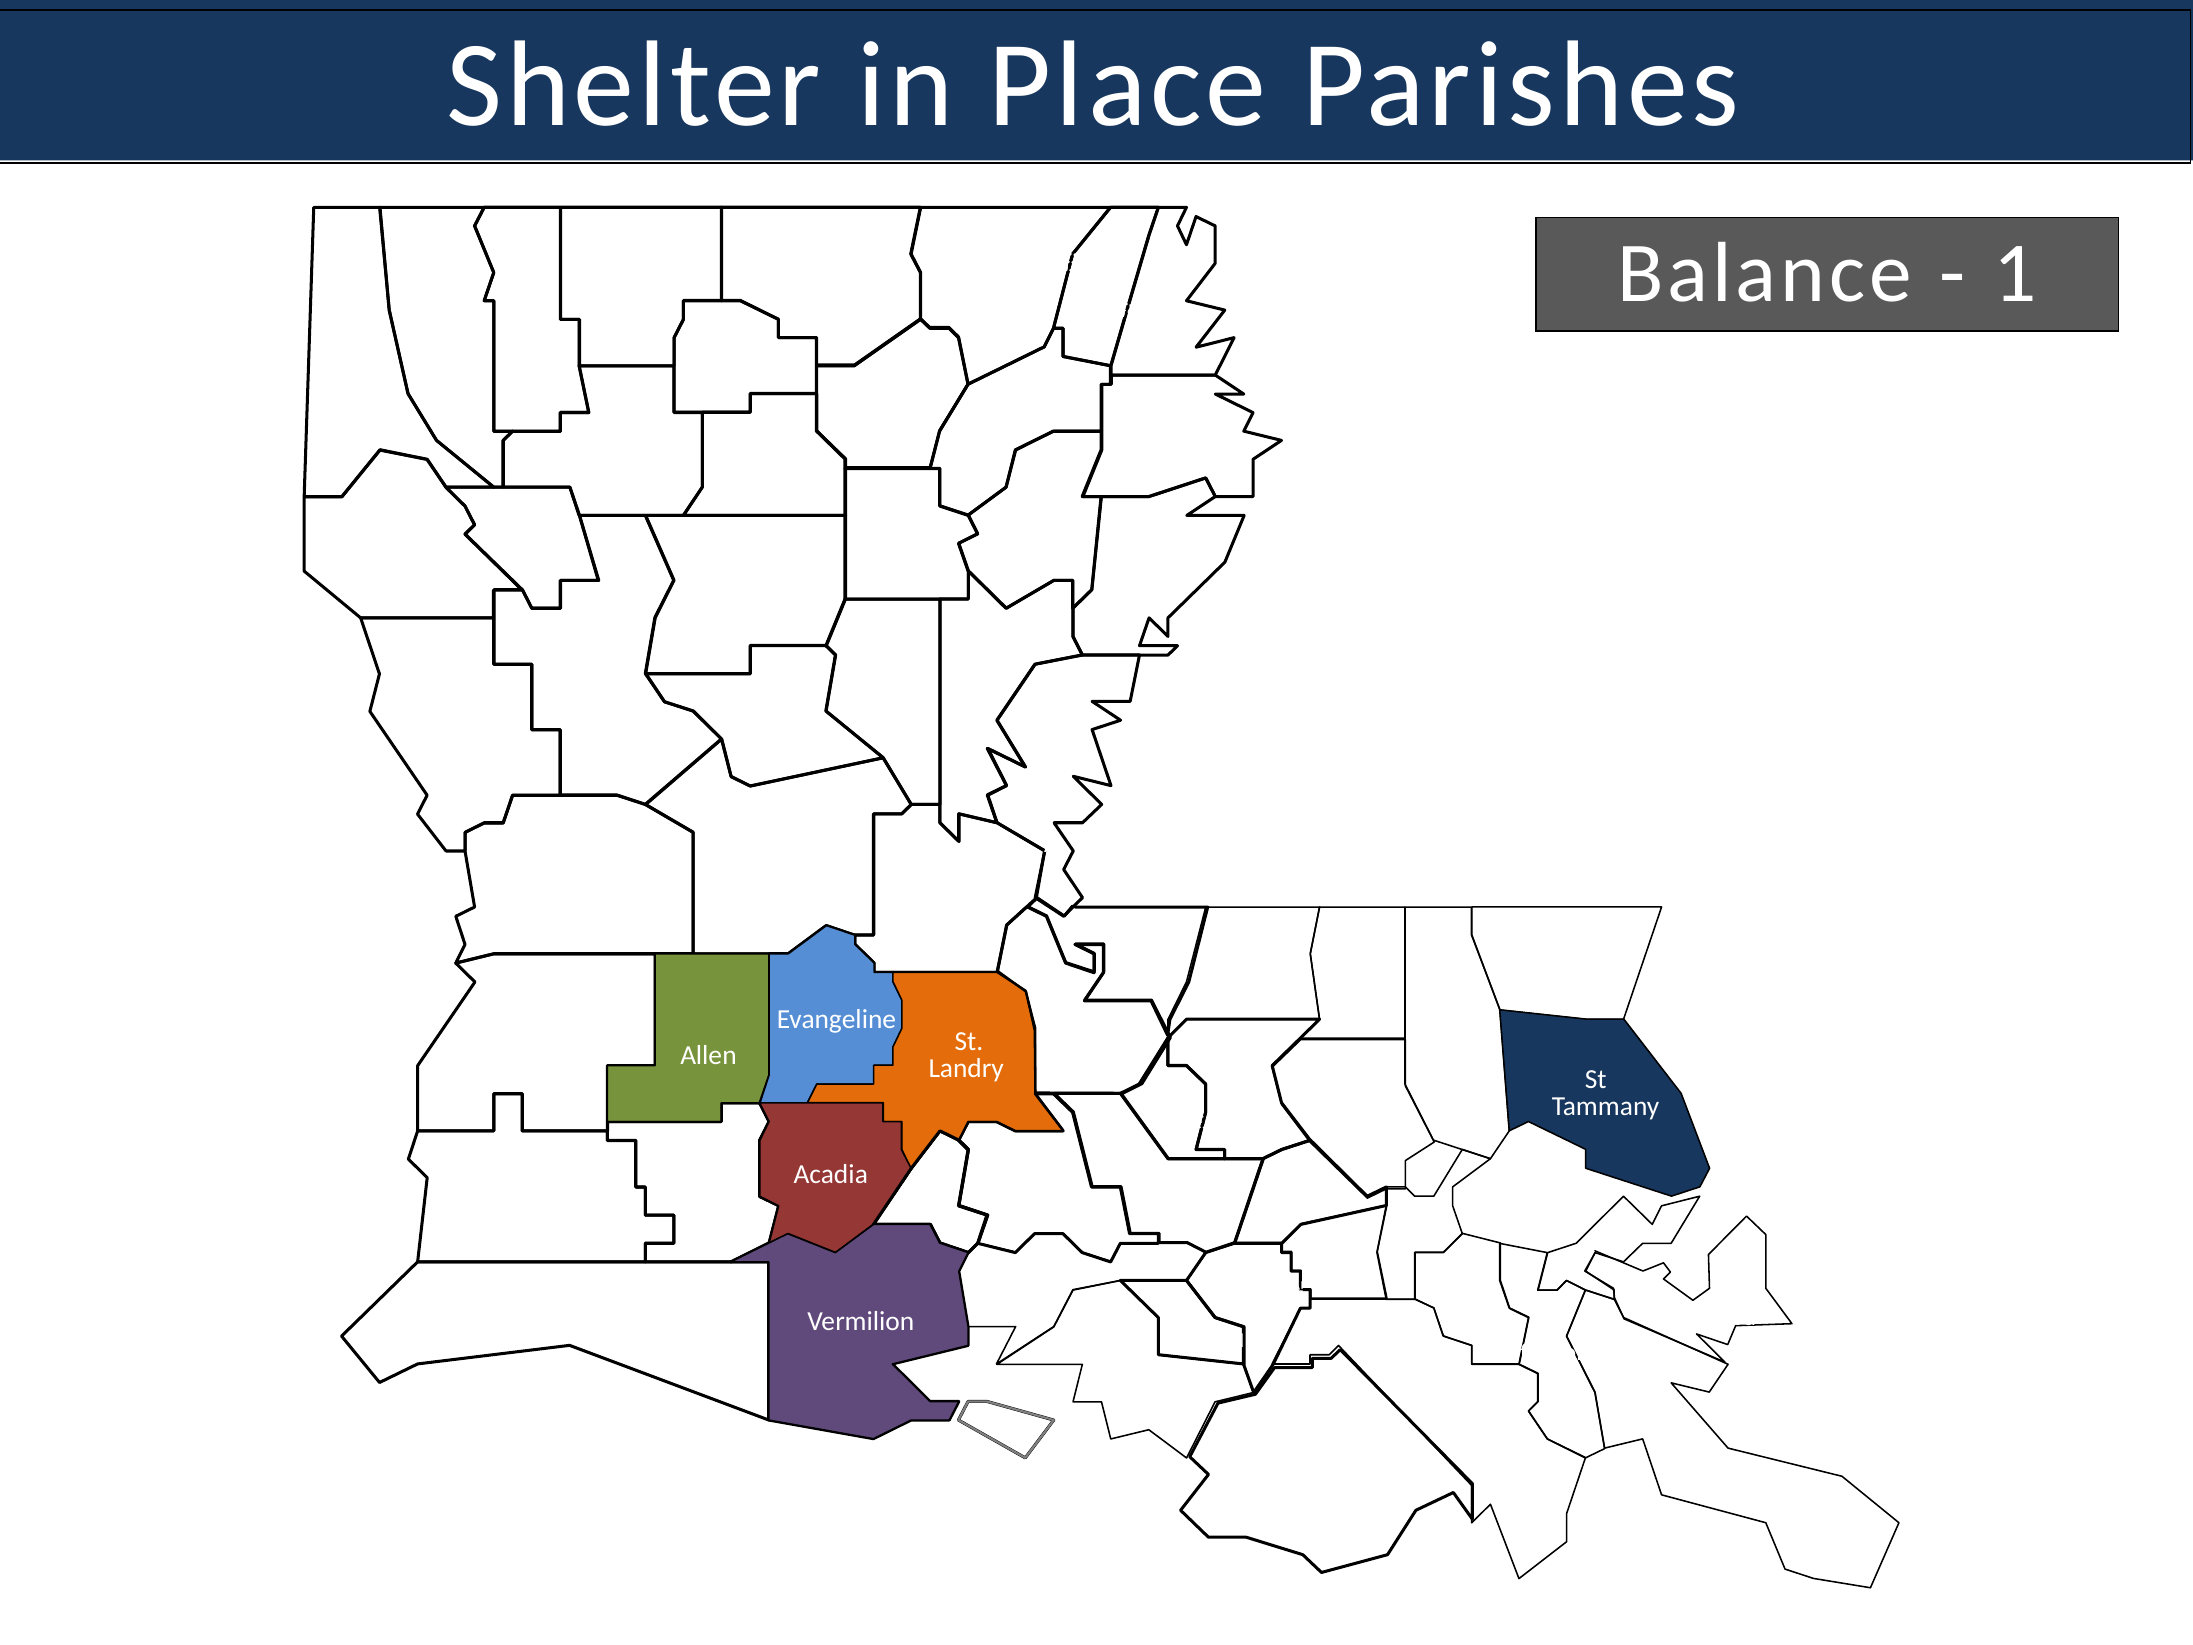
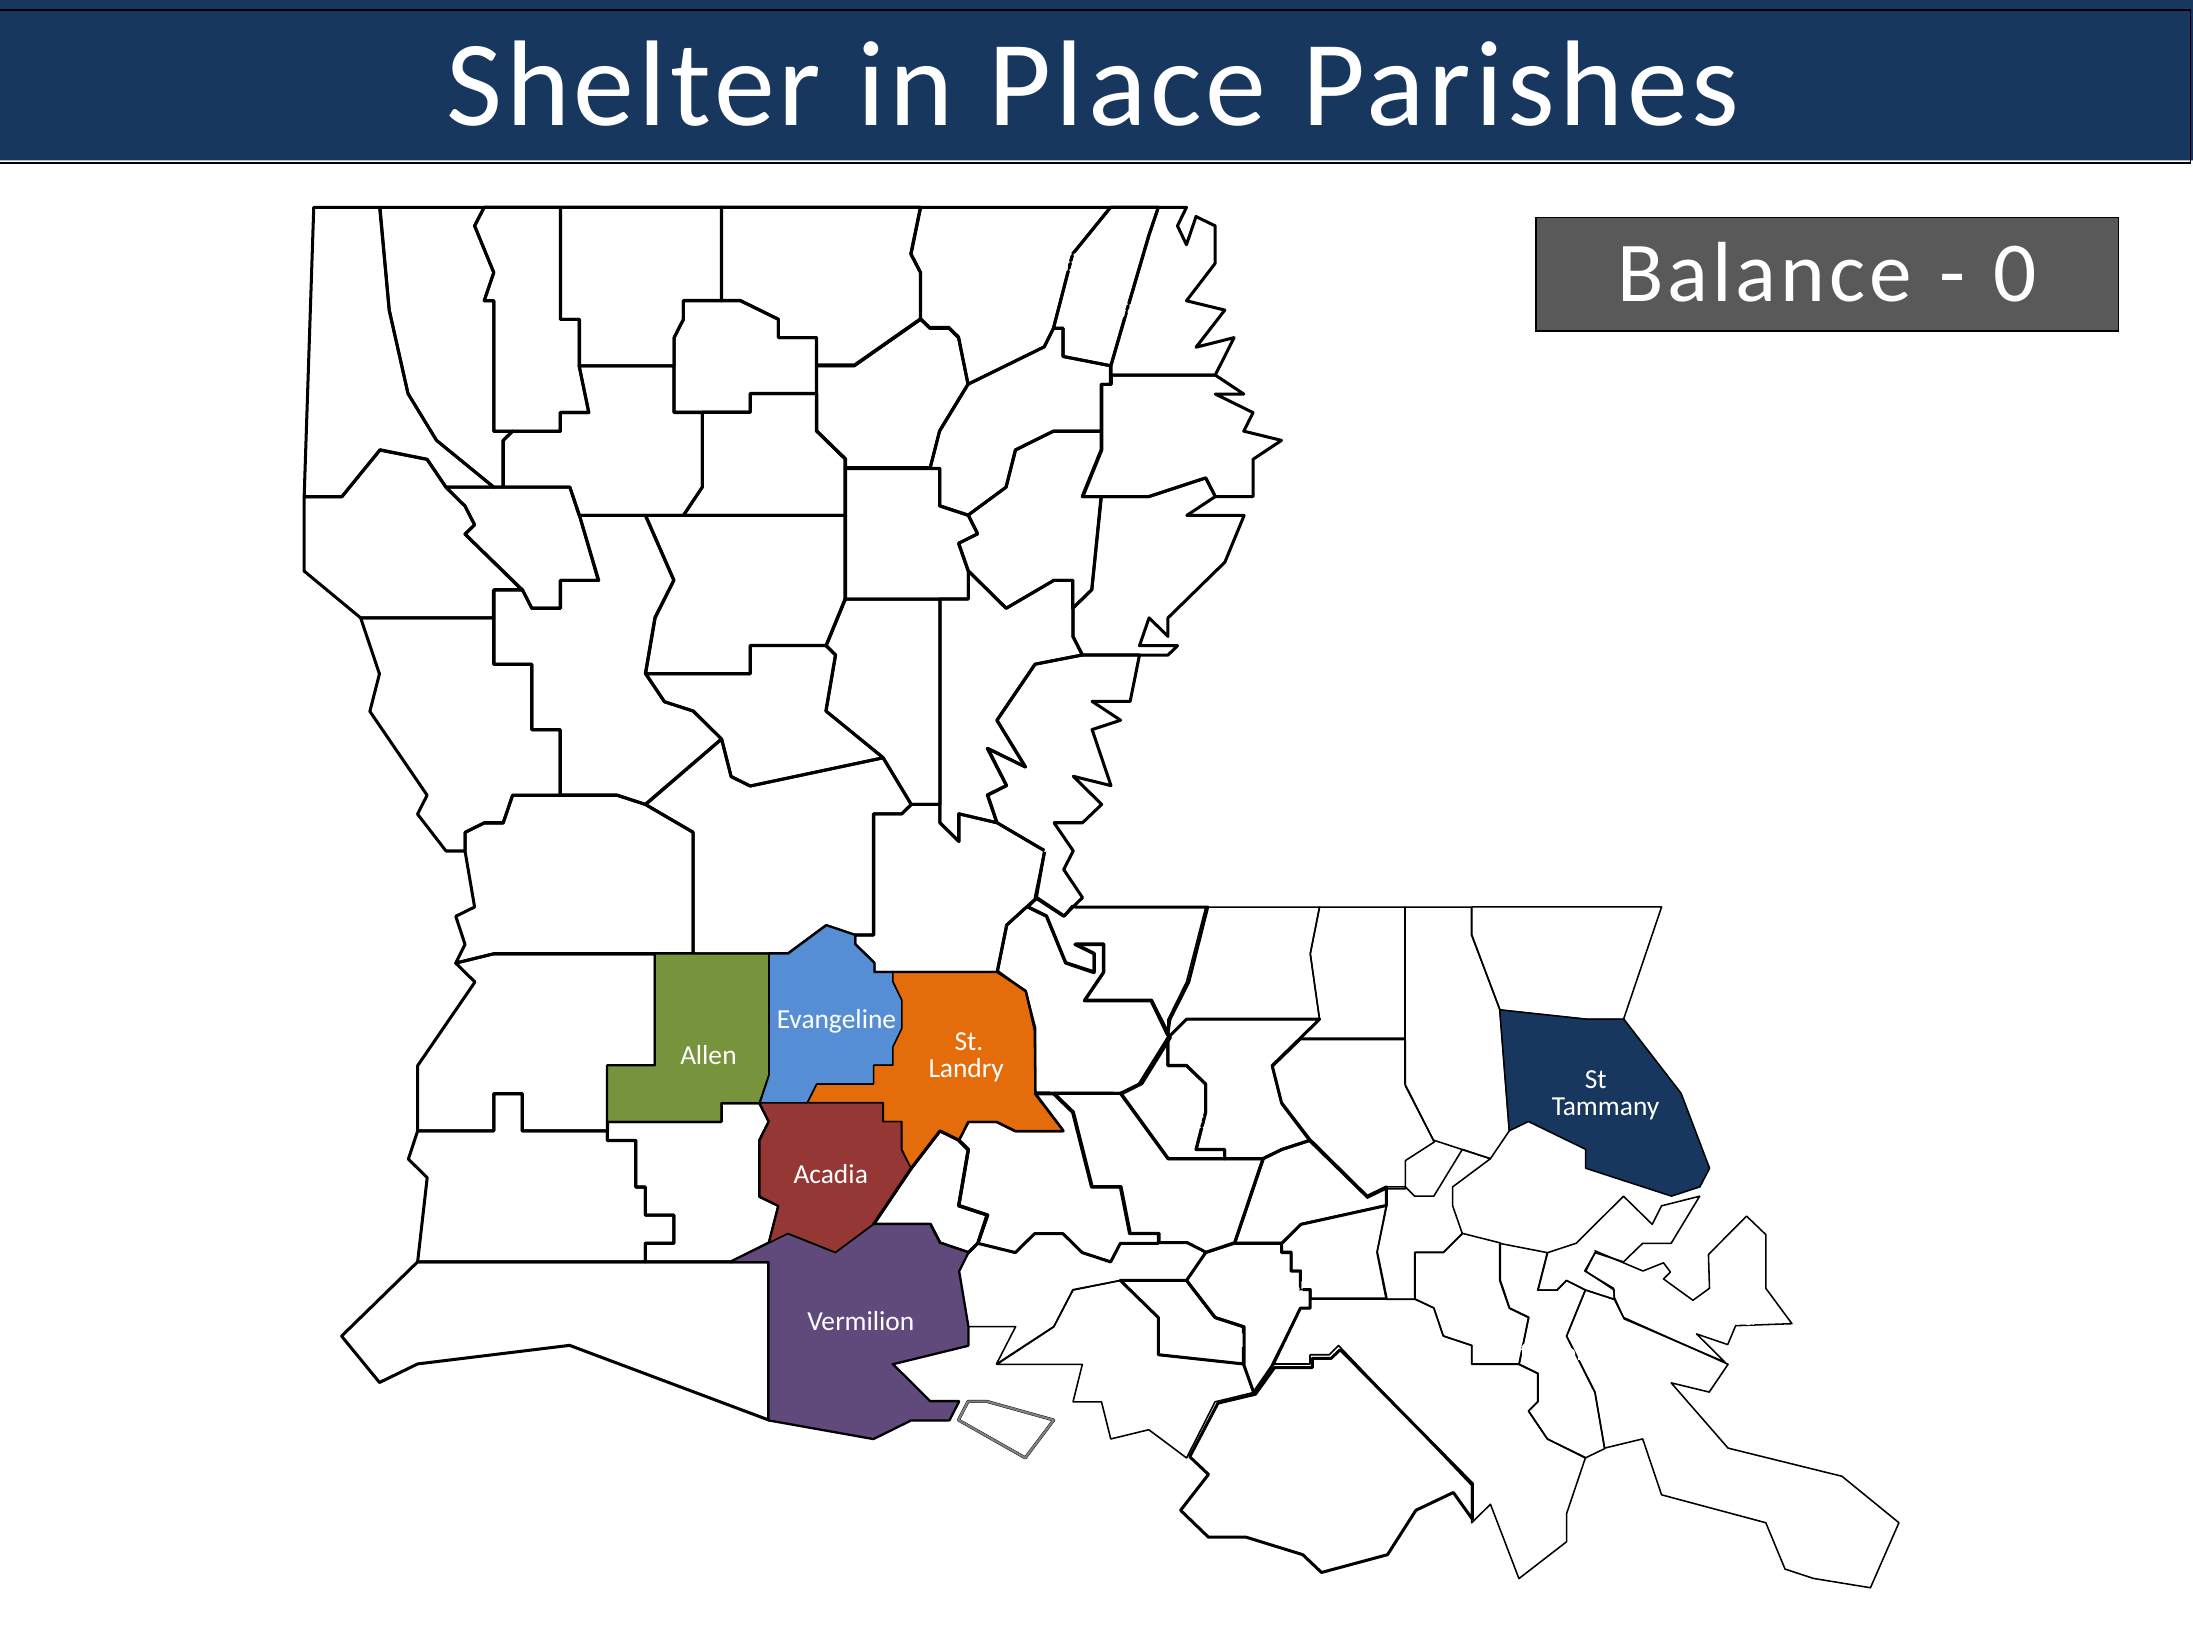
1: 1 -> 0 (2015, 274)
